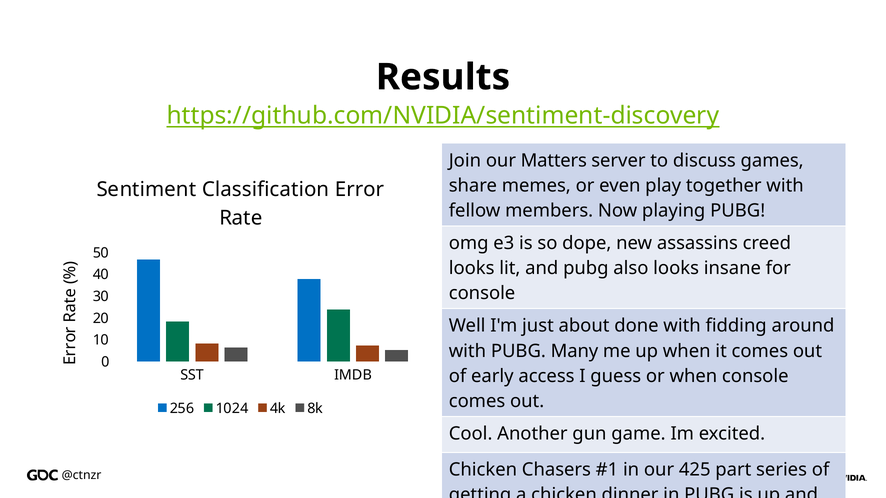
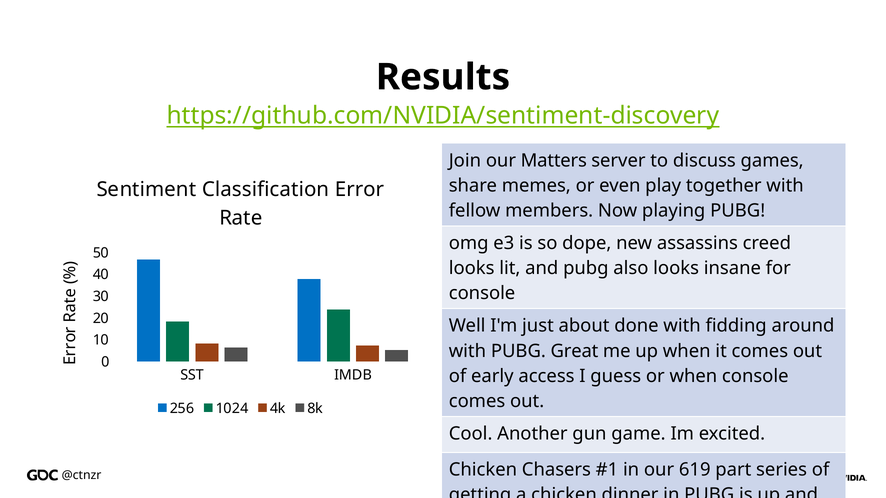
PUBG Many: Many -> Great (574, 351)
425: 425 -> 619 (695, 470)
